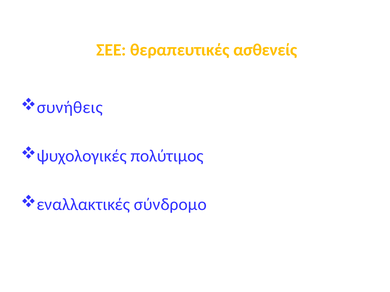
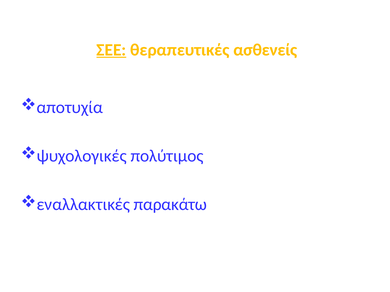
ΣΕΕ underline: none -> present (111, 50)
συνήθεις: συνήθεις -> αποτυχία (70, 108)
σύνδρομο: σύνδρομο -> παρακάτω (170, 205)
